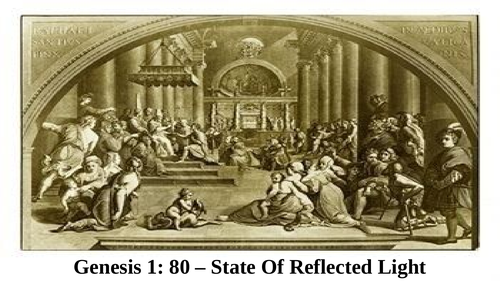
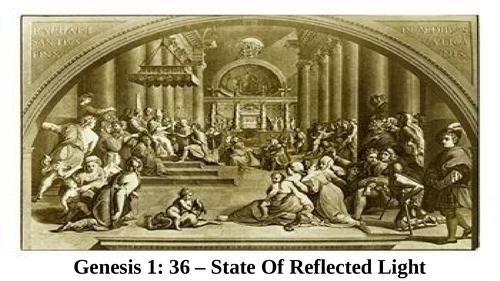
80: 80 -> 36 (180, 267)
